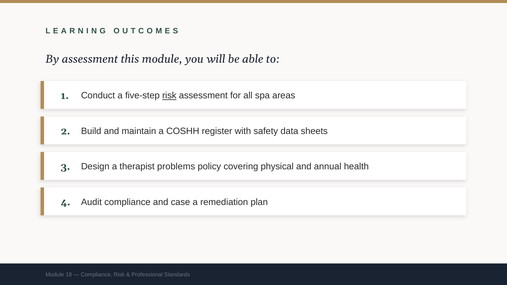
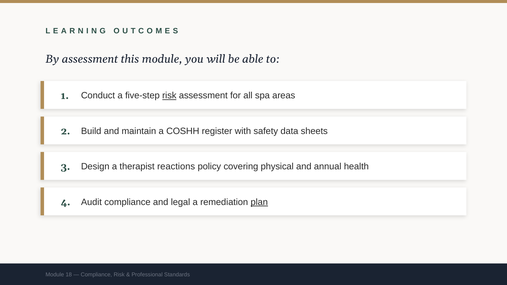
problems: problems -> reactions (176, 167)
case: case -> legal (180, 202)
plan underline: none -> present (259, 202)
